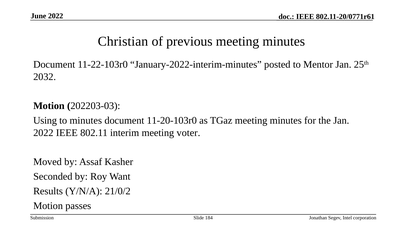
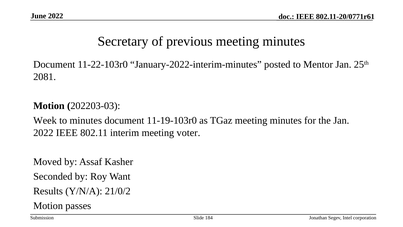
Christian: Christian -> Secretary (123, 41)
2032: 2032 -> 2081 (45, 77)
Using: Using -> Week (45, 120)
11-20-103r0: 11-20-103r0 -> 11-19-103r0 (172, 120)
